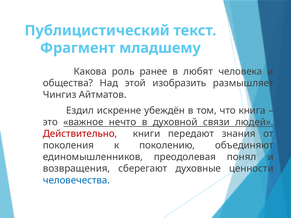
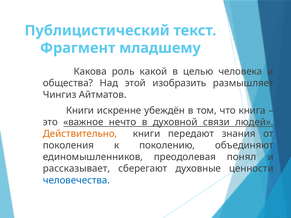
ранее: ранее -> какой (153, 72)
любят: любят -> целью (198, 72)
Ездил: Ездил -> Книги (80, 111)
Действительно colour: red -> orange (80, 134)
возвращения: возвращения -> рассказывает (77, 169)
